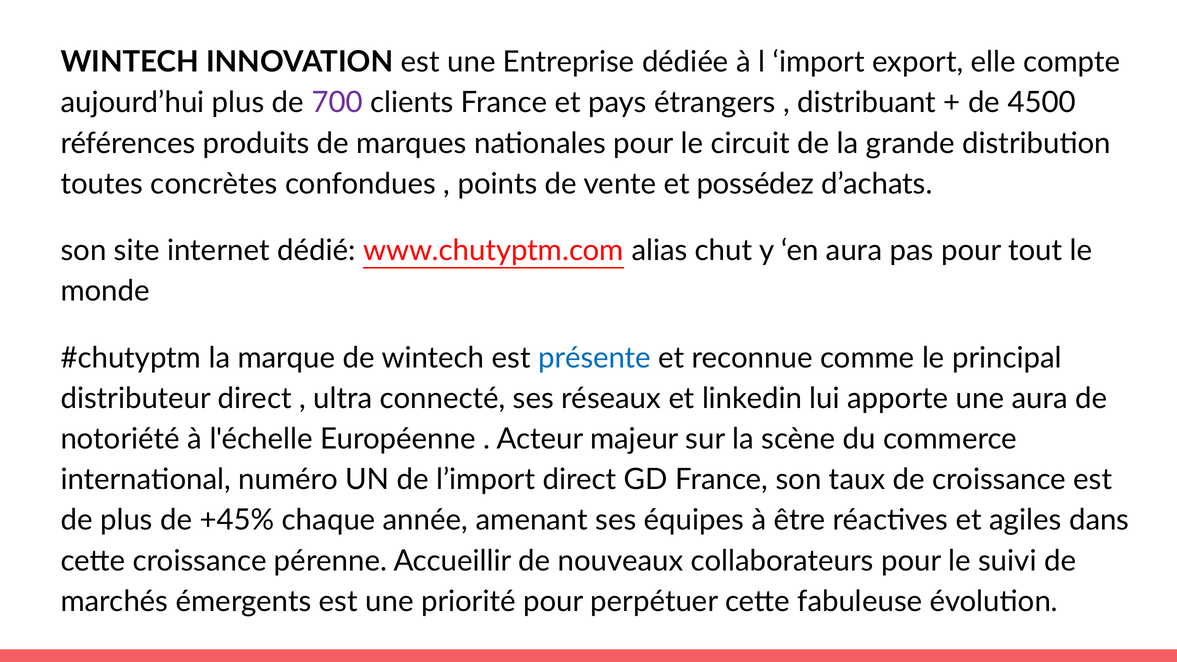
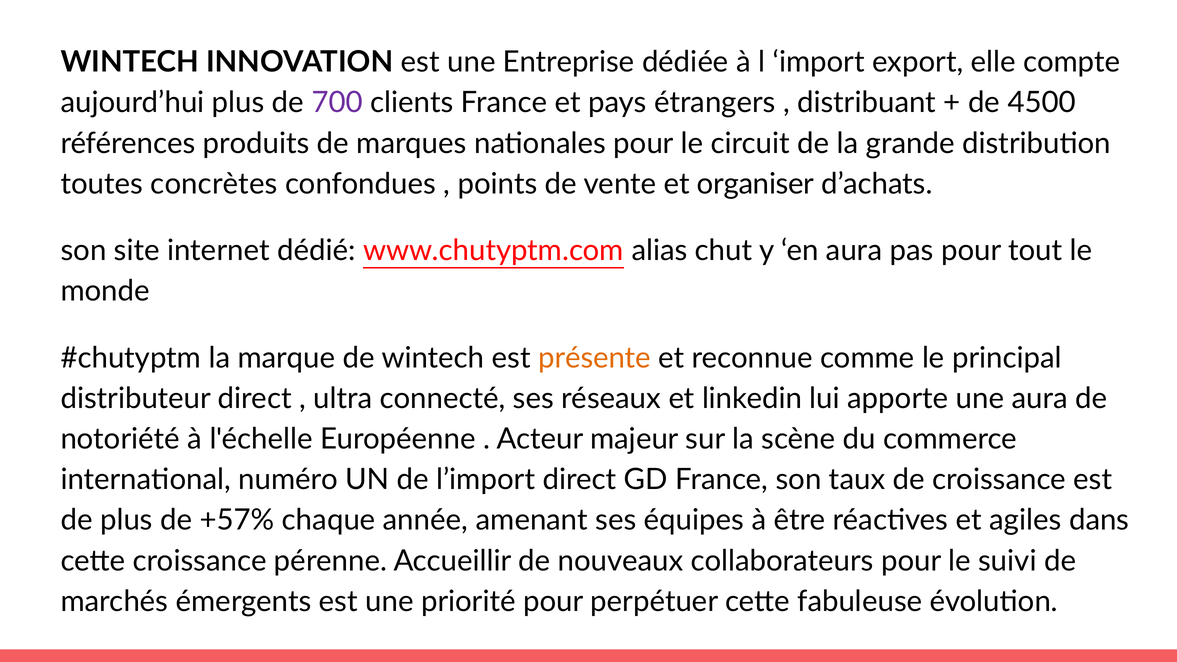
possédez: possédez -> organiser (755, 184)
présente colour: blue -> orange (595, 358)
+45%: +45% -> +57% (237, 520)
